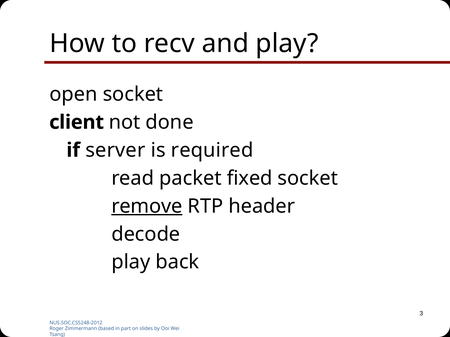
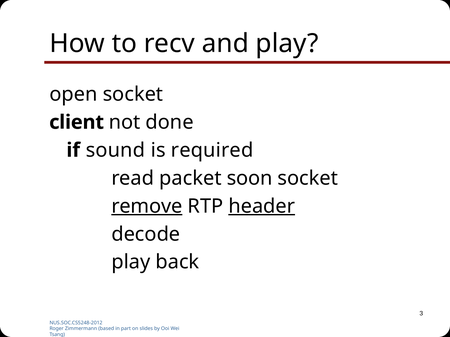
server: server -> sound (115, 150)
fixed: fixed -> soon (250, 178)
header underline: none -> present (262, 206)
